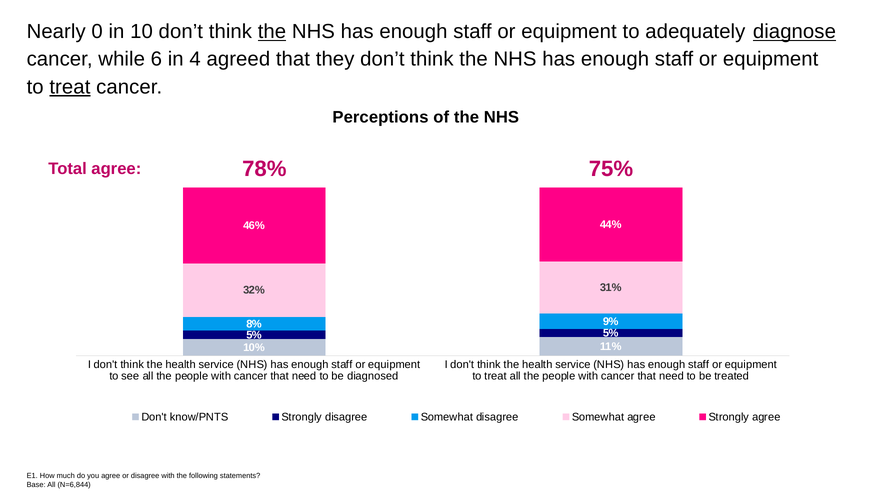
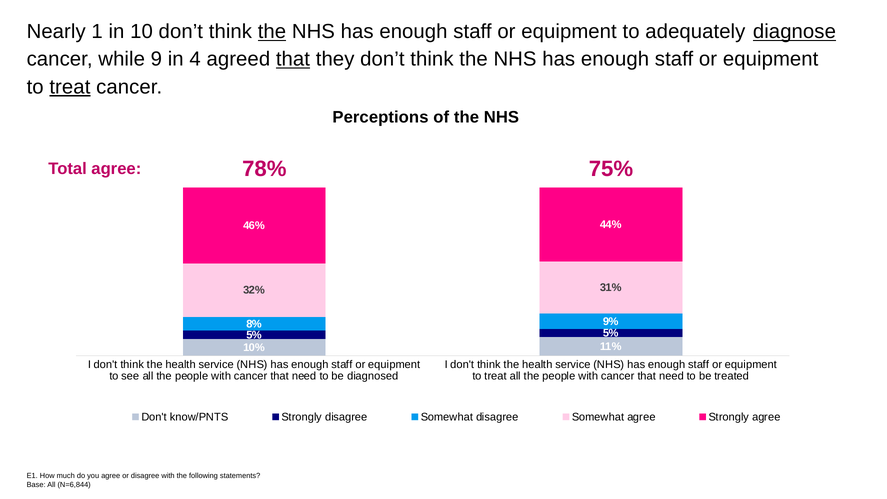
0: 0 -> 1 (97, 32)
6: 6 -> 9 (156, 59)
that underline: none -> present (293, 59)
